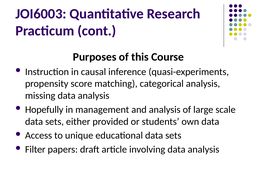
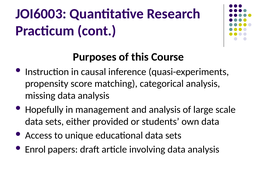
Filter: Filter -> Enrol (35, 150)
